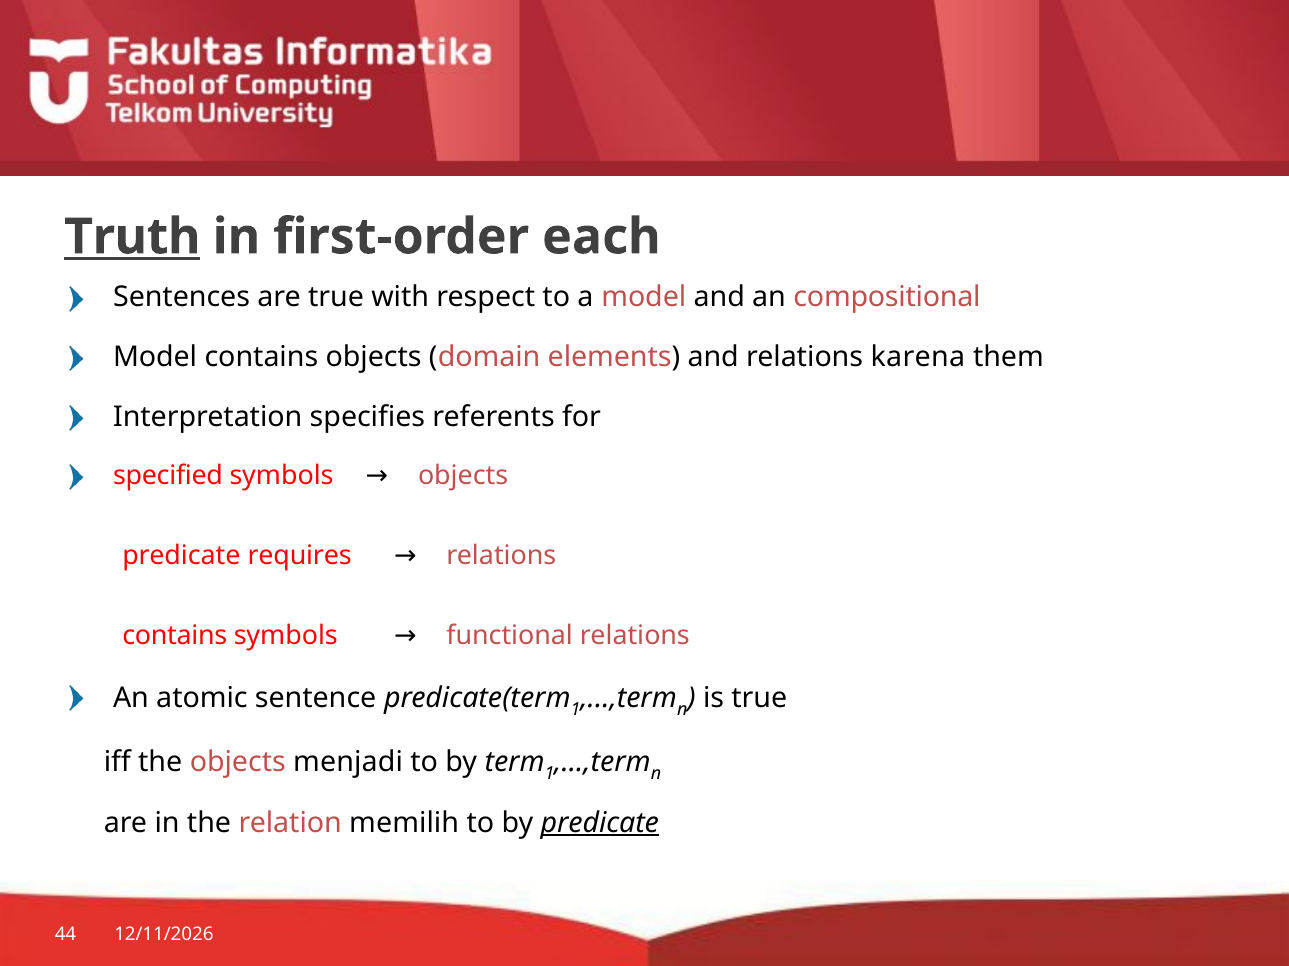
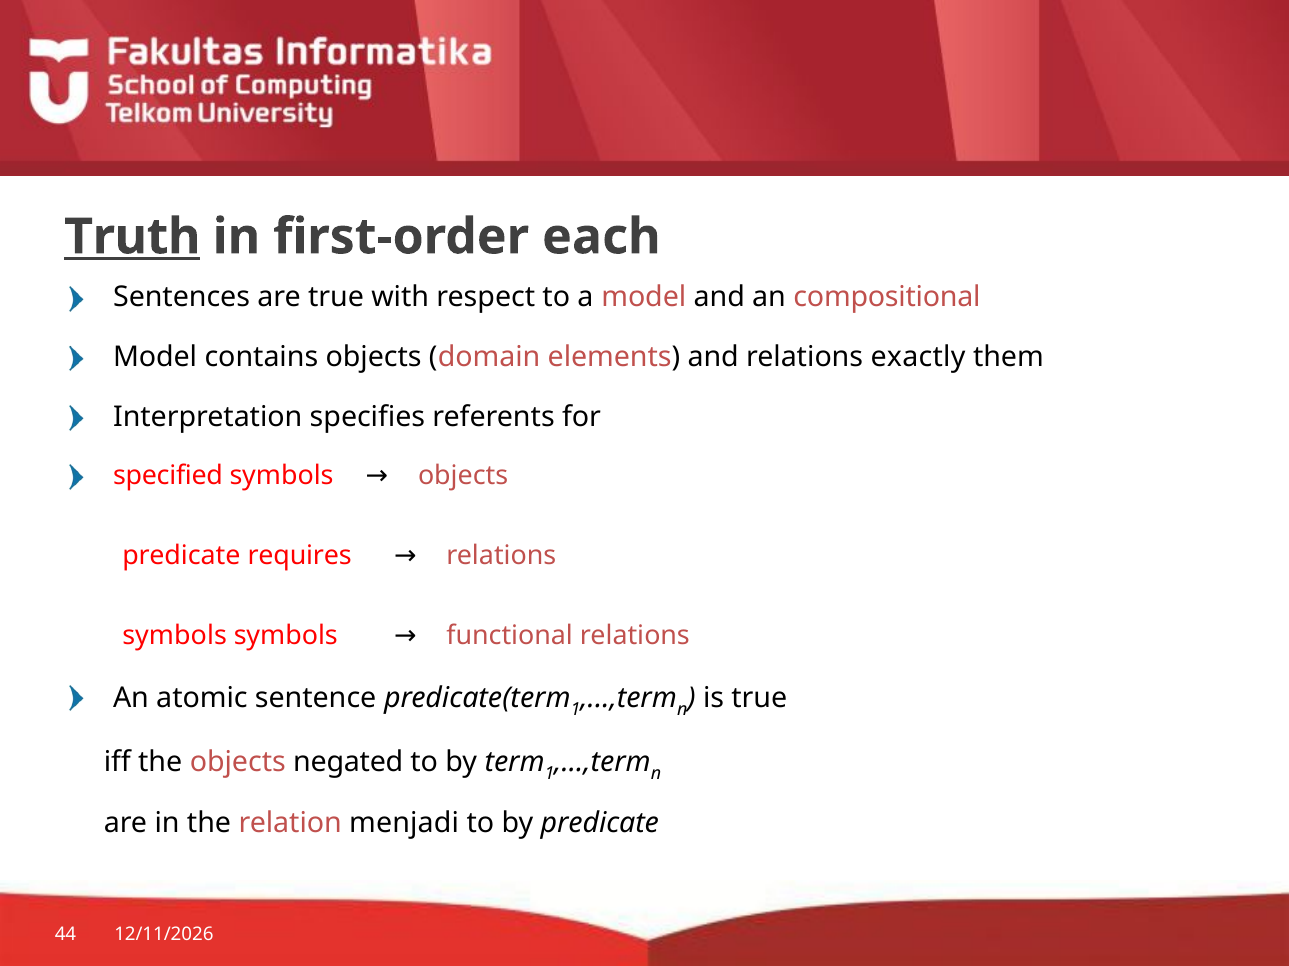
karena: karena -> exactly (918, 357)
contains: contains -> symbols (175, 637)
menjadi: menjadi -> negated (348, 763)
memilih: memilih -> menjadi (404, 824)
predicate underline: present -> none (600, 824)
